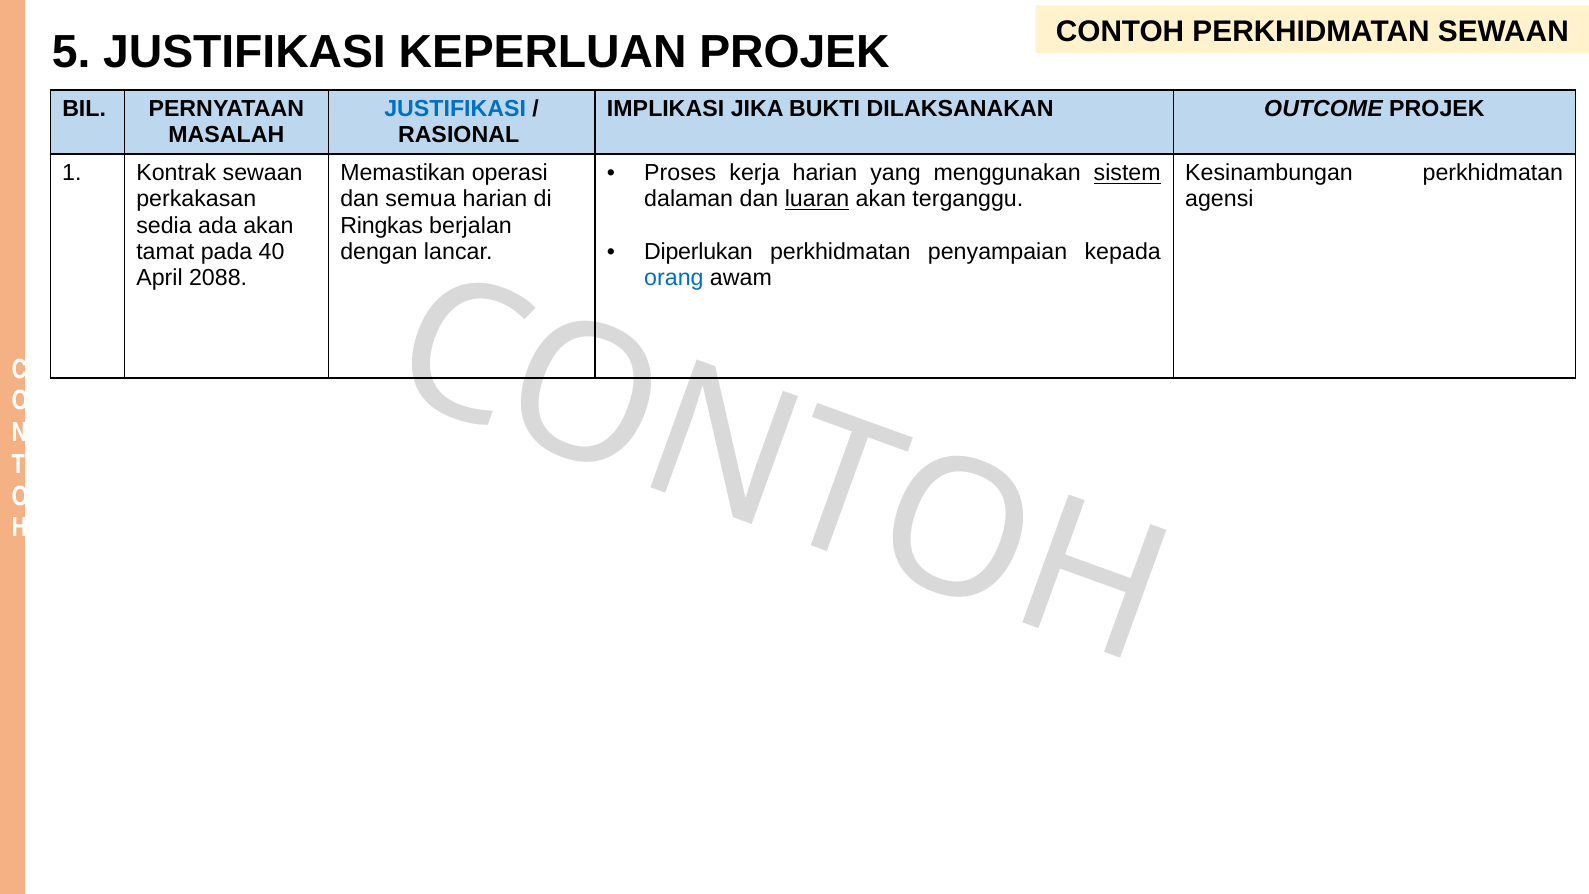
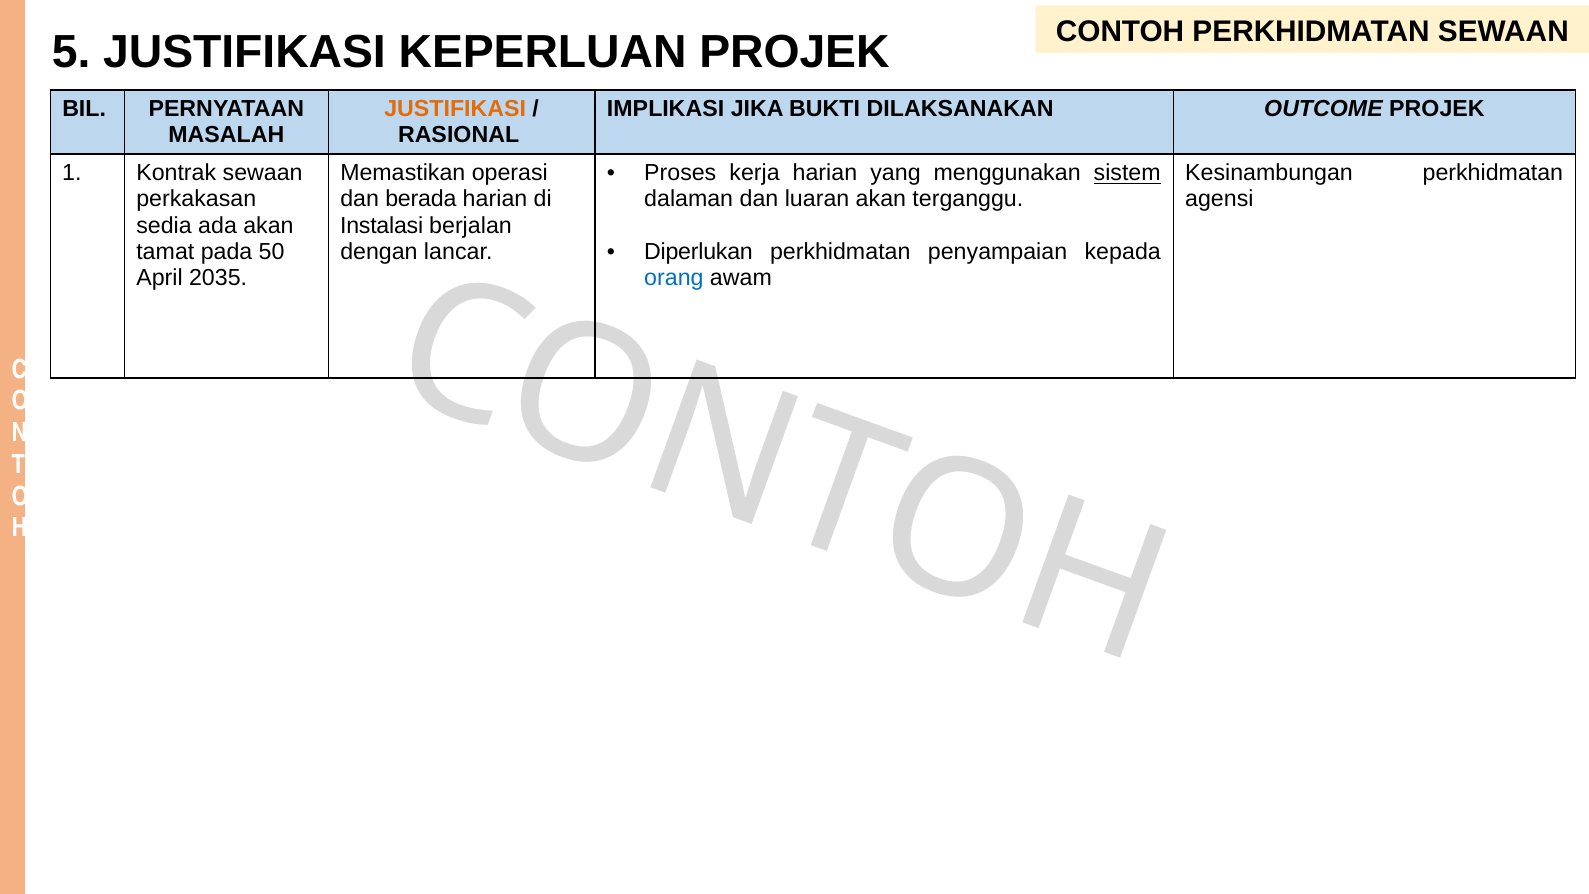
JUSTIFIKASI colour: blue -> orange (455, 109)
semua: semua -> berada (421, 199)
luaran underline: present -> none (817, 199)
Ringkas: Ringkas -> Instalasi (382, 225)
40: 40 -> 50 (272, 251)
2088: 2088 -> 2035 (218, 277)
